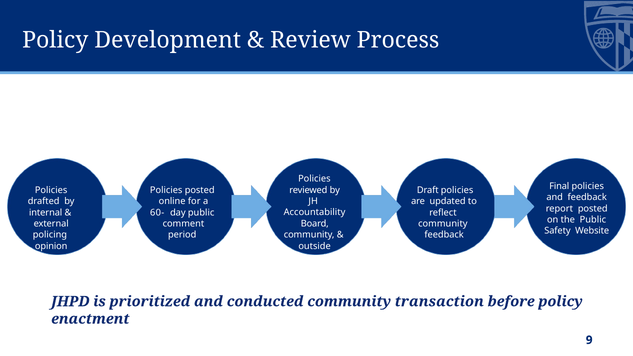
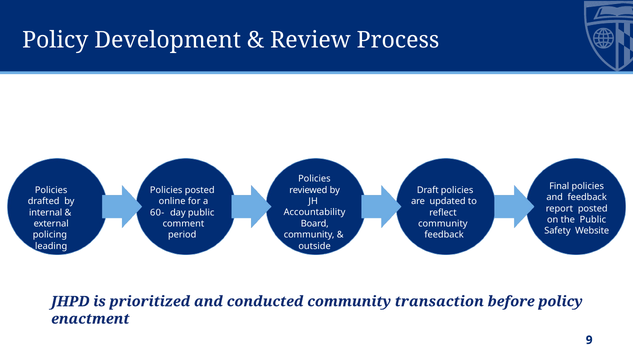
opinion: opinion -> leading (51, 246)
